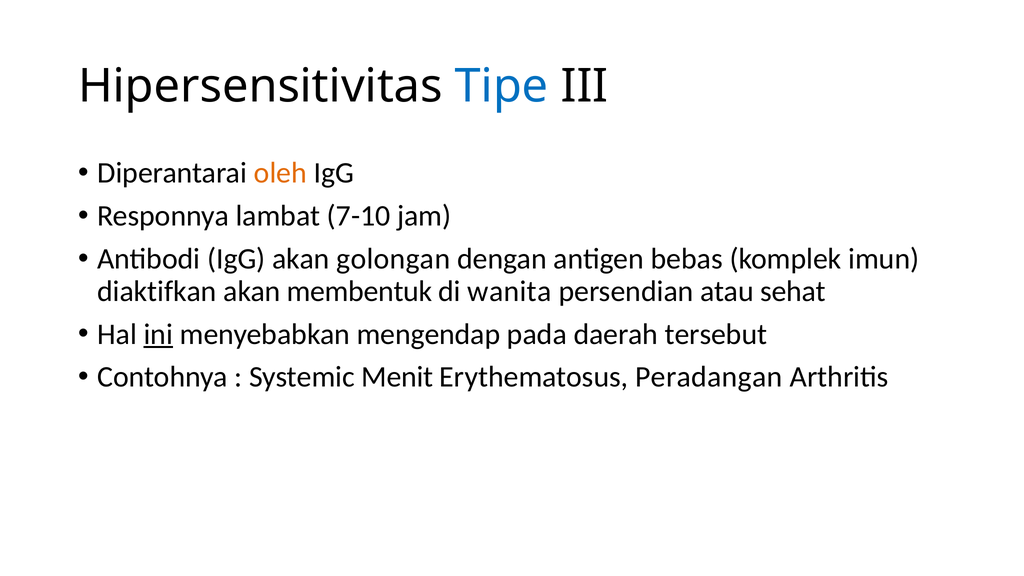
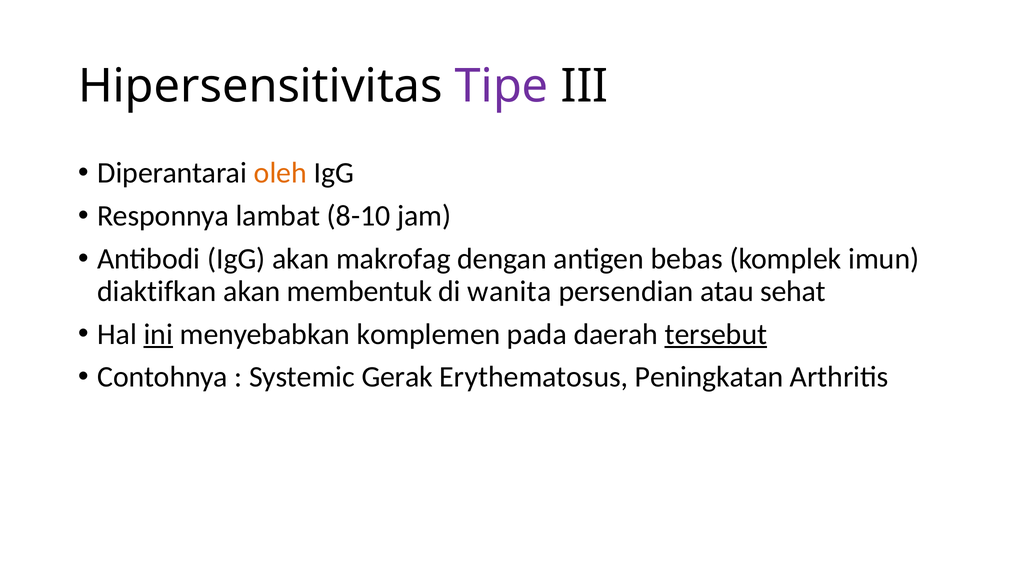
Tipe colour: blue -> purple (502, 86)
7-10: 7-10 -> 8-10 (359, 216)
golongan: golongan -> makrofag (393, 259)
mengendap: mengendap -> komplemen (429, 334)
tersebut underline: none -> present (716, 334)
Menit: Menit -> Gerak (397, 377)
Peradangan: Peradangan -> Peningkatan (709, 377)
